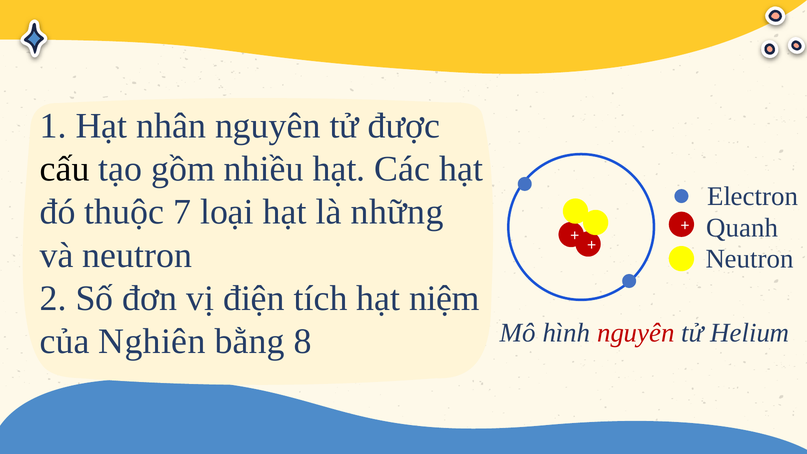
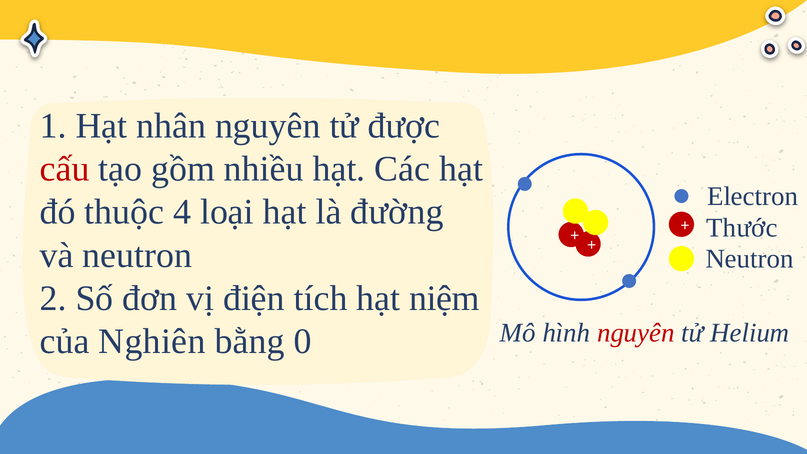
cấu colour: black -> red (65, 169)
7: 7 -> 4 (182, 212)
những: những -> đường (397, 212)
Quanh: Quanh -> Thước (742, 228)
8: 8 -> 0 (303, 341)
